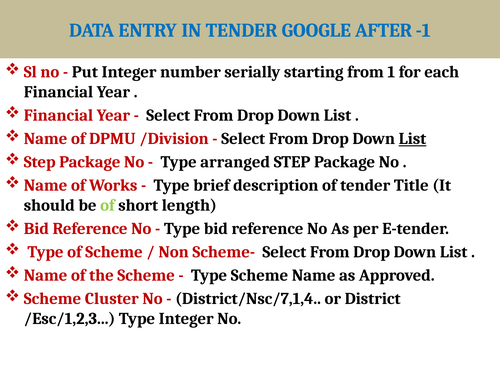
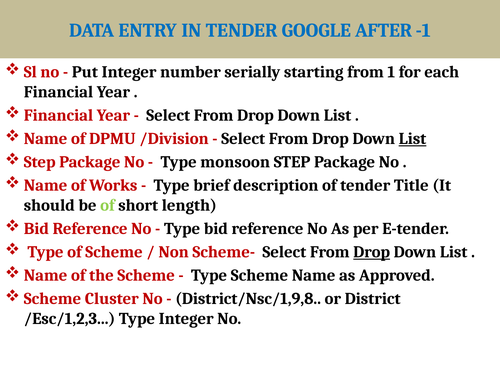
arranged: arranged -> monsoon (235, 162)
Drop underline: none -> present (372, 252)
District/Nsc/7,1,4: District/Nsc/7,1,4 -> District/Nsc/1,9,8 (248, 299)
